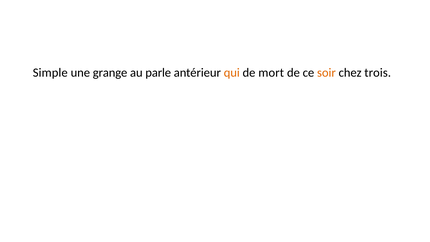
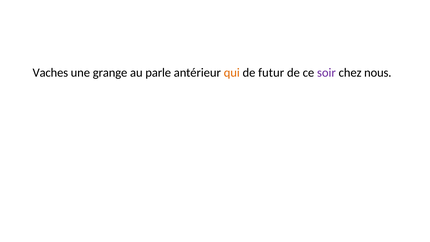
Simple: Simple -> Vaches (50, 73)
mort: mort -> futur (271, 73)
soir colour: orange -> purple (326, 73)
trois: trois -> nous (378, 73)
